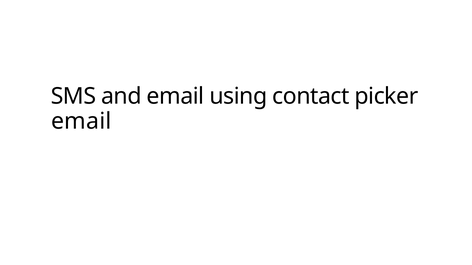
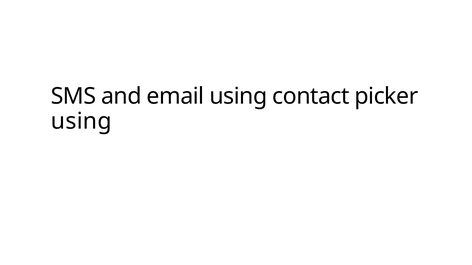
email: email -> using (81, 121)
